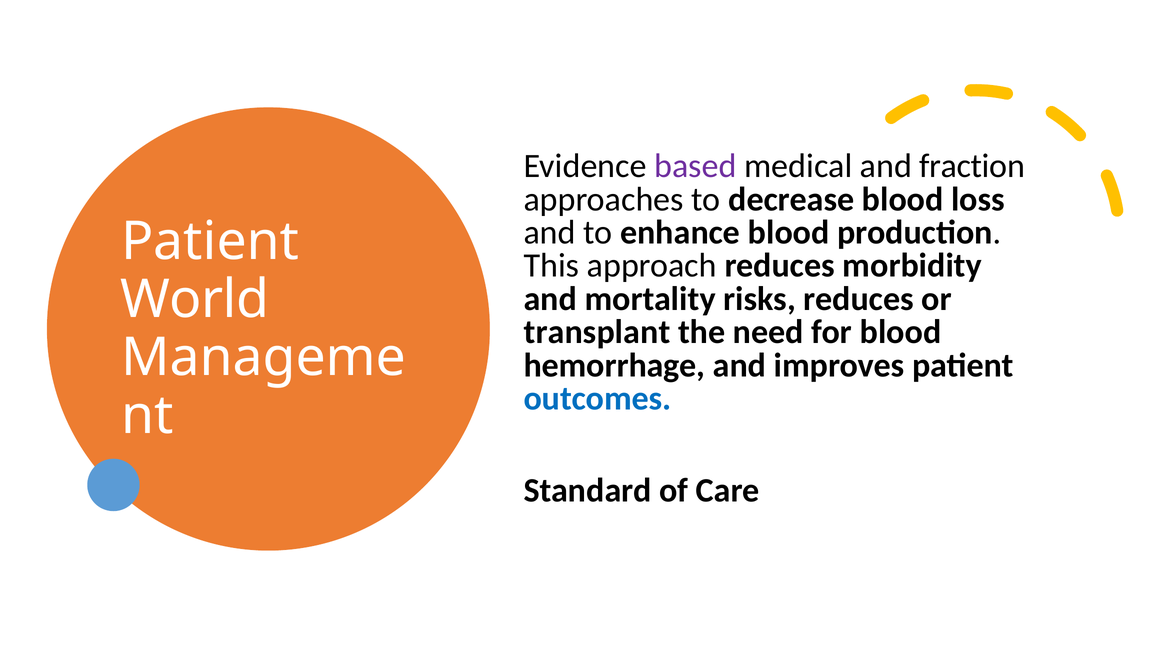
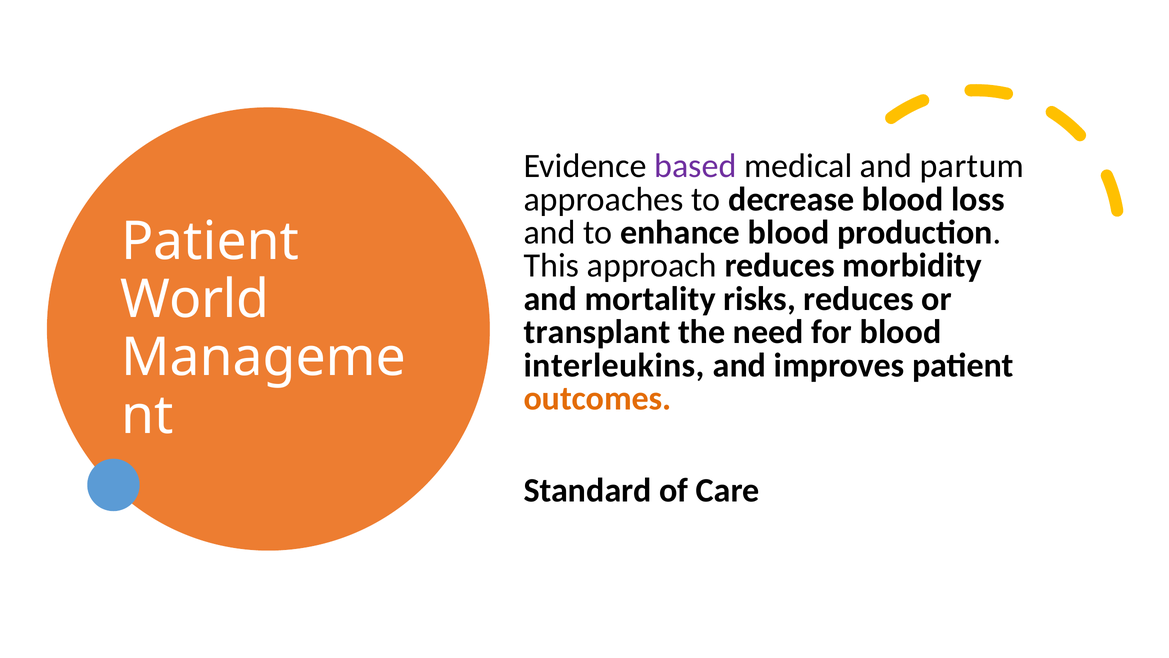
fraction: fraction -> partum (972, 166)
hemorrhage: hemorrhage -> interleukins (614, 365)
outcomes colour: blue -> orange (598, 398)
